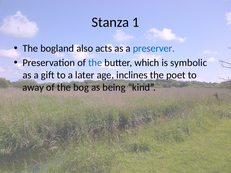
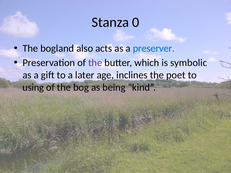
1: 1 -> 0 (136, 22)
the colour: blue -> purple (95, 63)
away: away -> using (33, 87)
